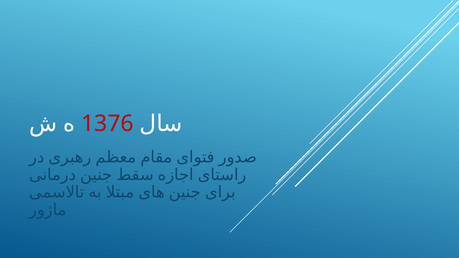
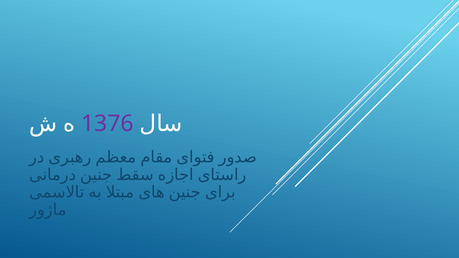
1376 colour: red -> purple (107, 124)
